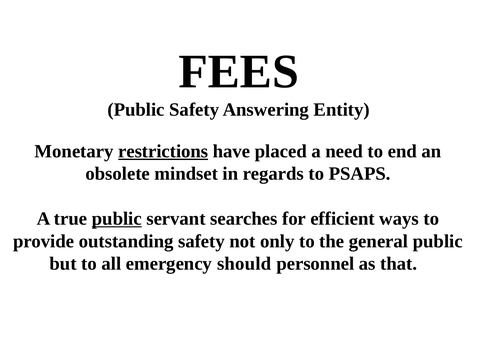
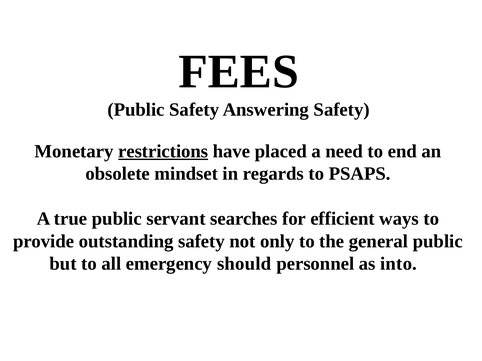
Answering Entity: Entity -> Safety (342, 110)
public underline: present -> none (117, 219)
that: that -> into (399, 264)
